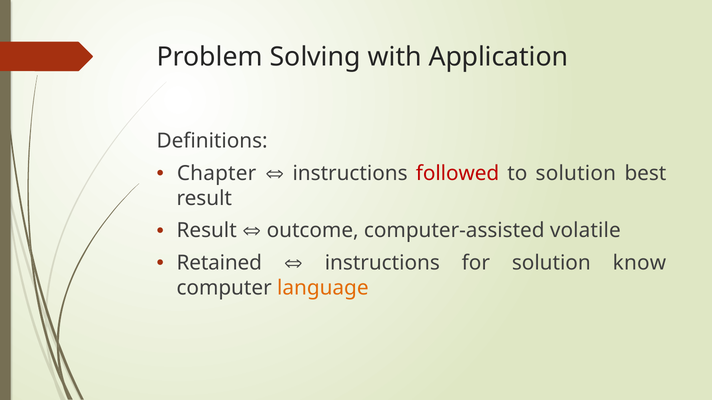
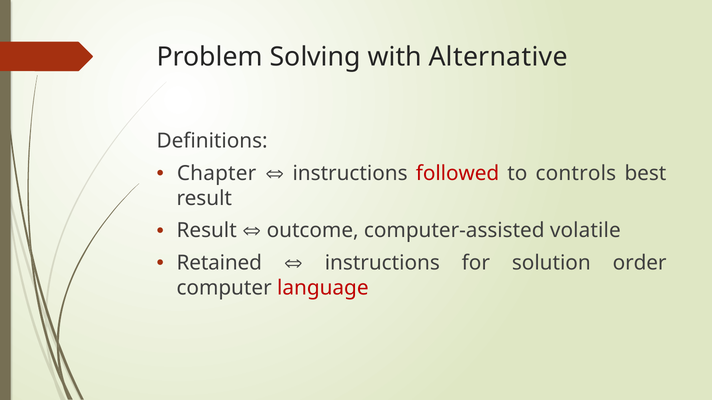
Application: Application -> Alternative (498, 57)
to solution: solution -> controls (576, 174)
know: know -> order (640, 263)
language colour: orange -> red (323, 288)
